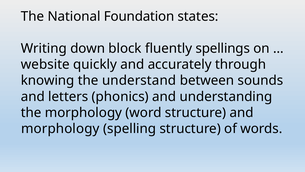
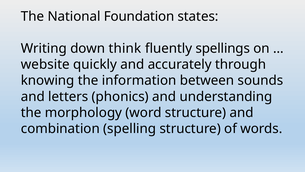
block: block -> think (125, 48)
understand: understand -> information (139, 80)
morphology: morphology -> combination (60, 128)
